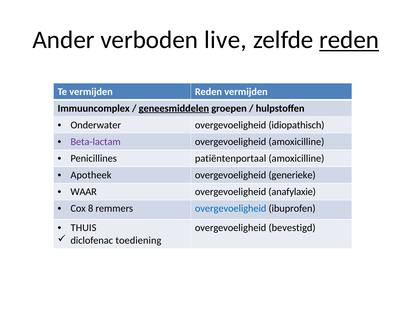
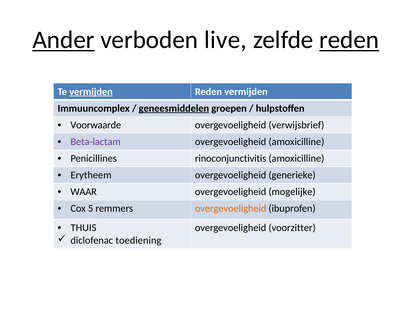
Ander underline: none -> present (64, 40)
vermijden underline: none -> present (91, 92)
Onderwater: Onderwater -> Voorwaarde (96, 125)
idiopathisch: idiopathisch -> verwijsbrief (296, 125)
patiëntenportaal: patiëntenportaal -> rinoconjunctivitis (231, 158)
Apotheek: Apotheek -> Erytheem (91, 175)
anafylaxie: anafylaxie -> mogelijke (292, 192)
8: 8 -> 5 (91, 209)
overgevoeligheid colour: blue -> orange (231, 209)
bevestigd: bevestigd -> voorzitter (292, 228)
